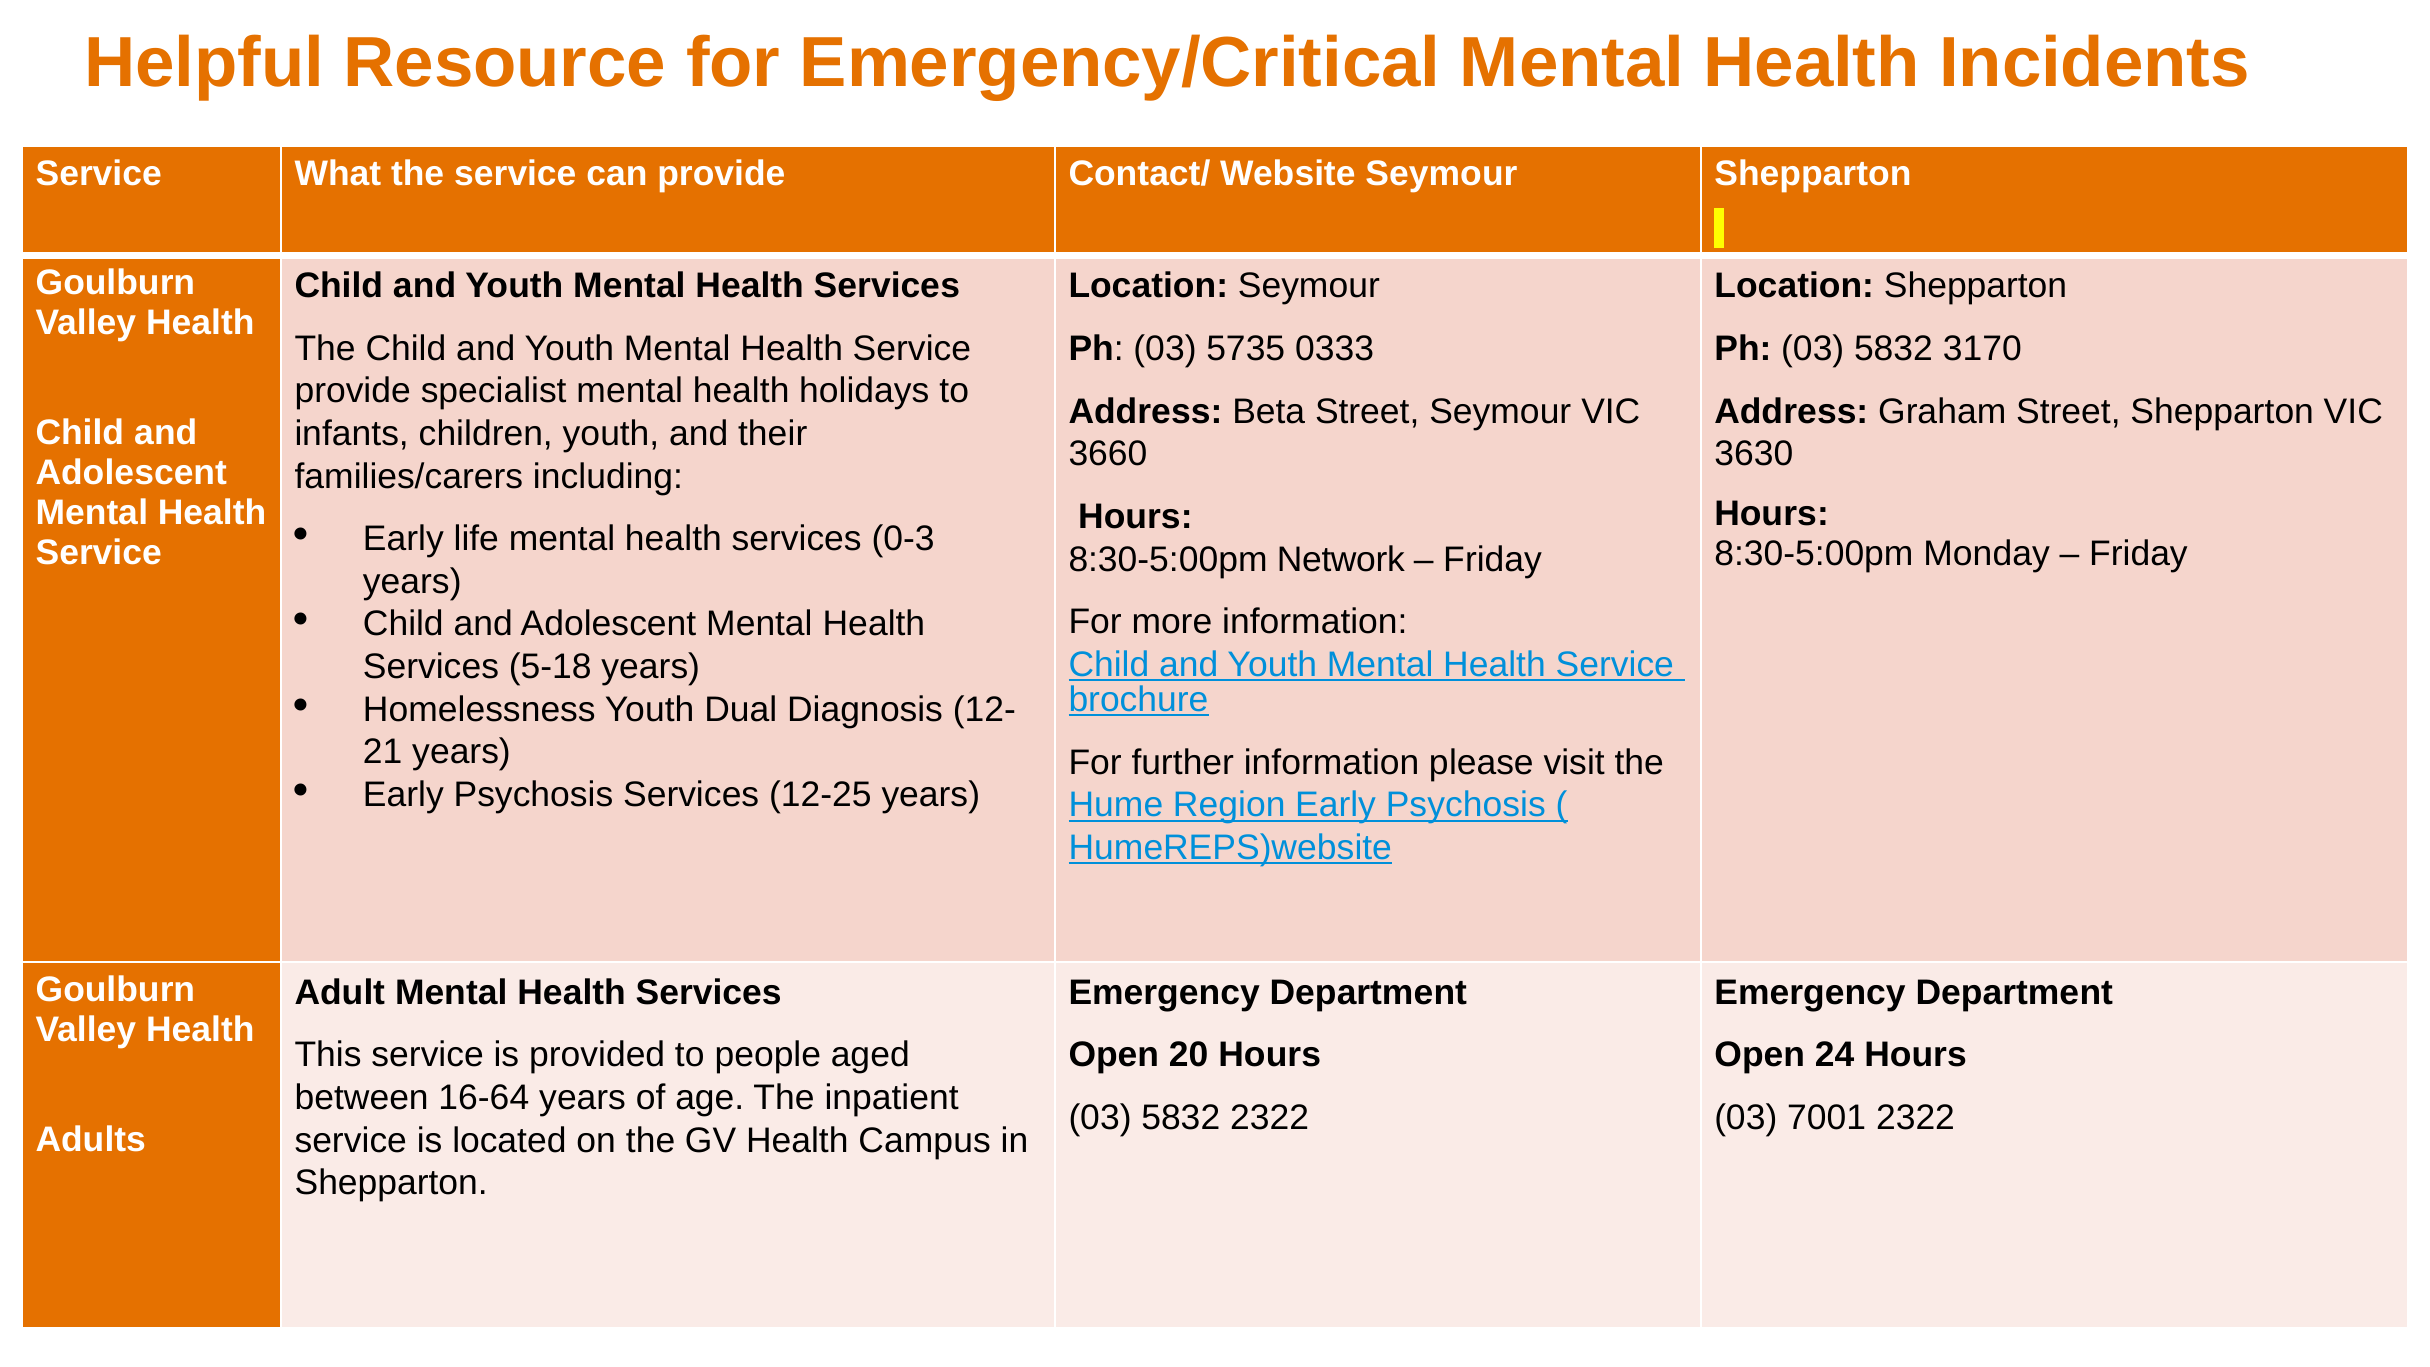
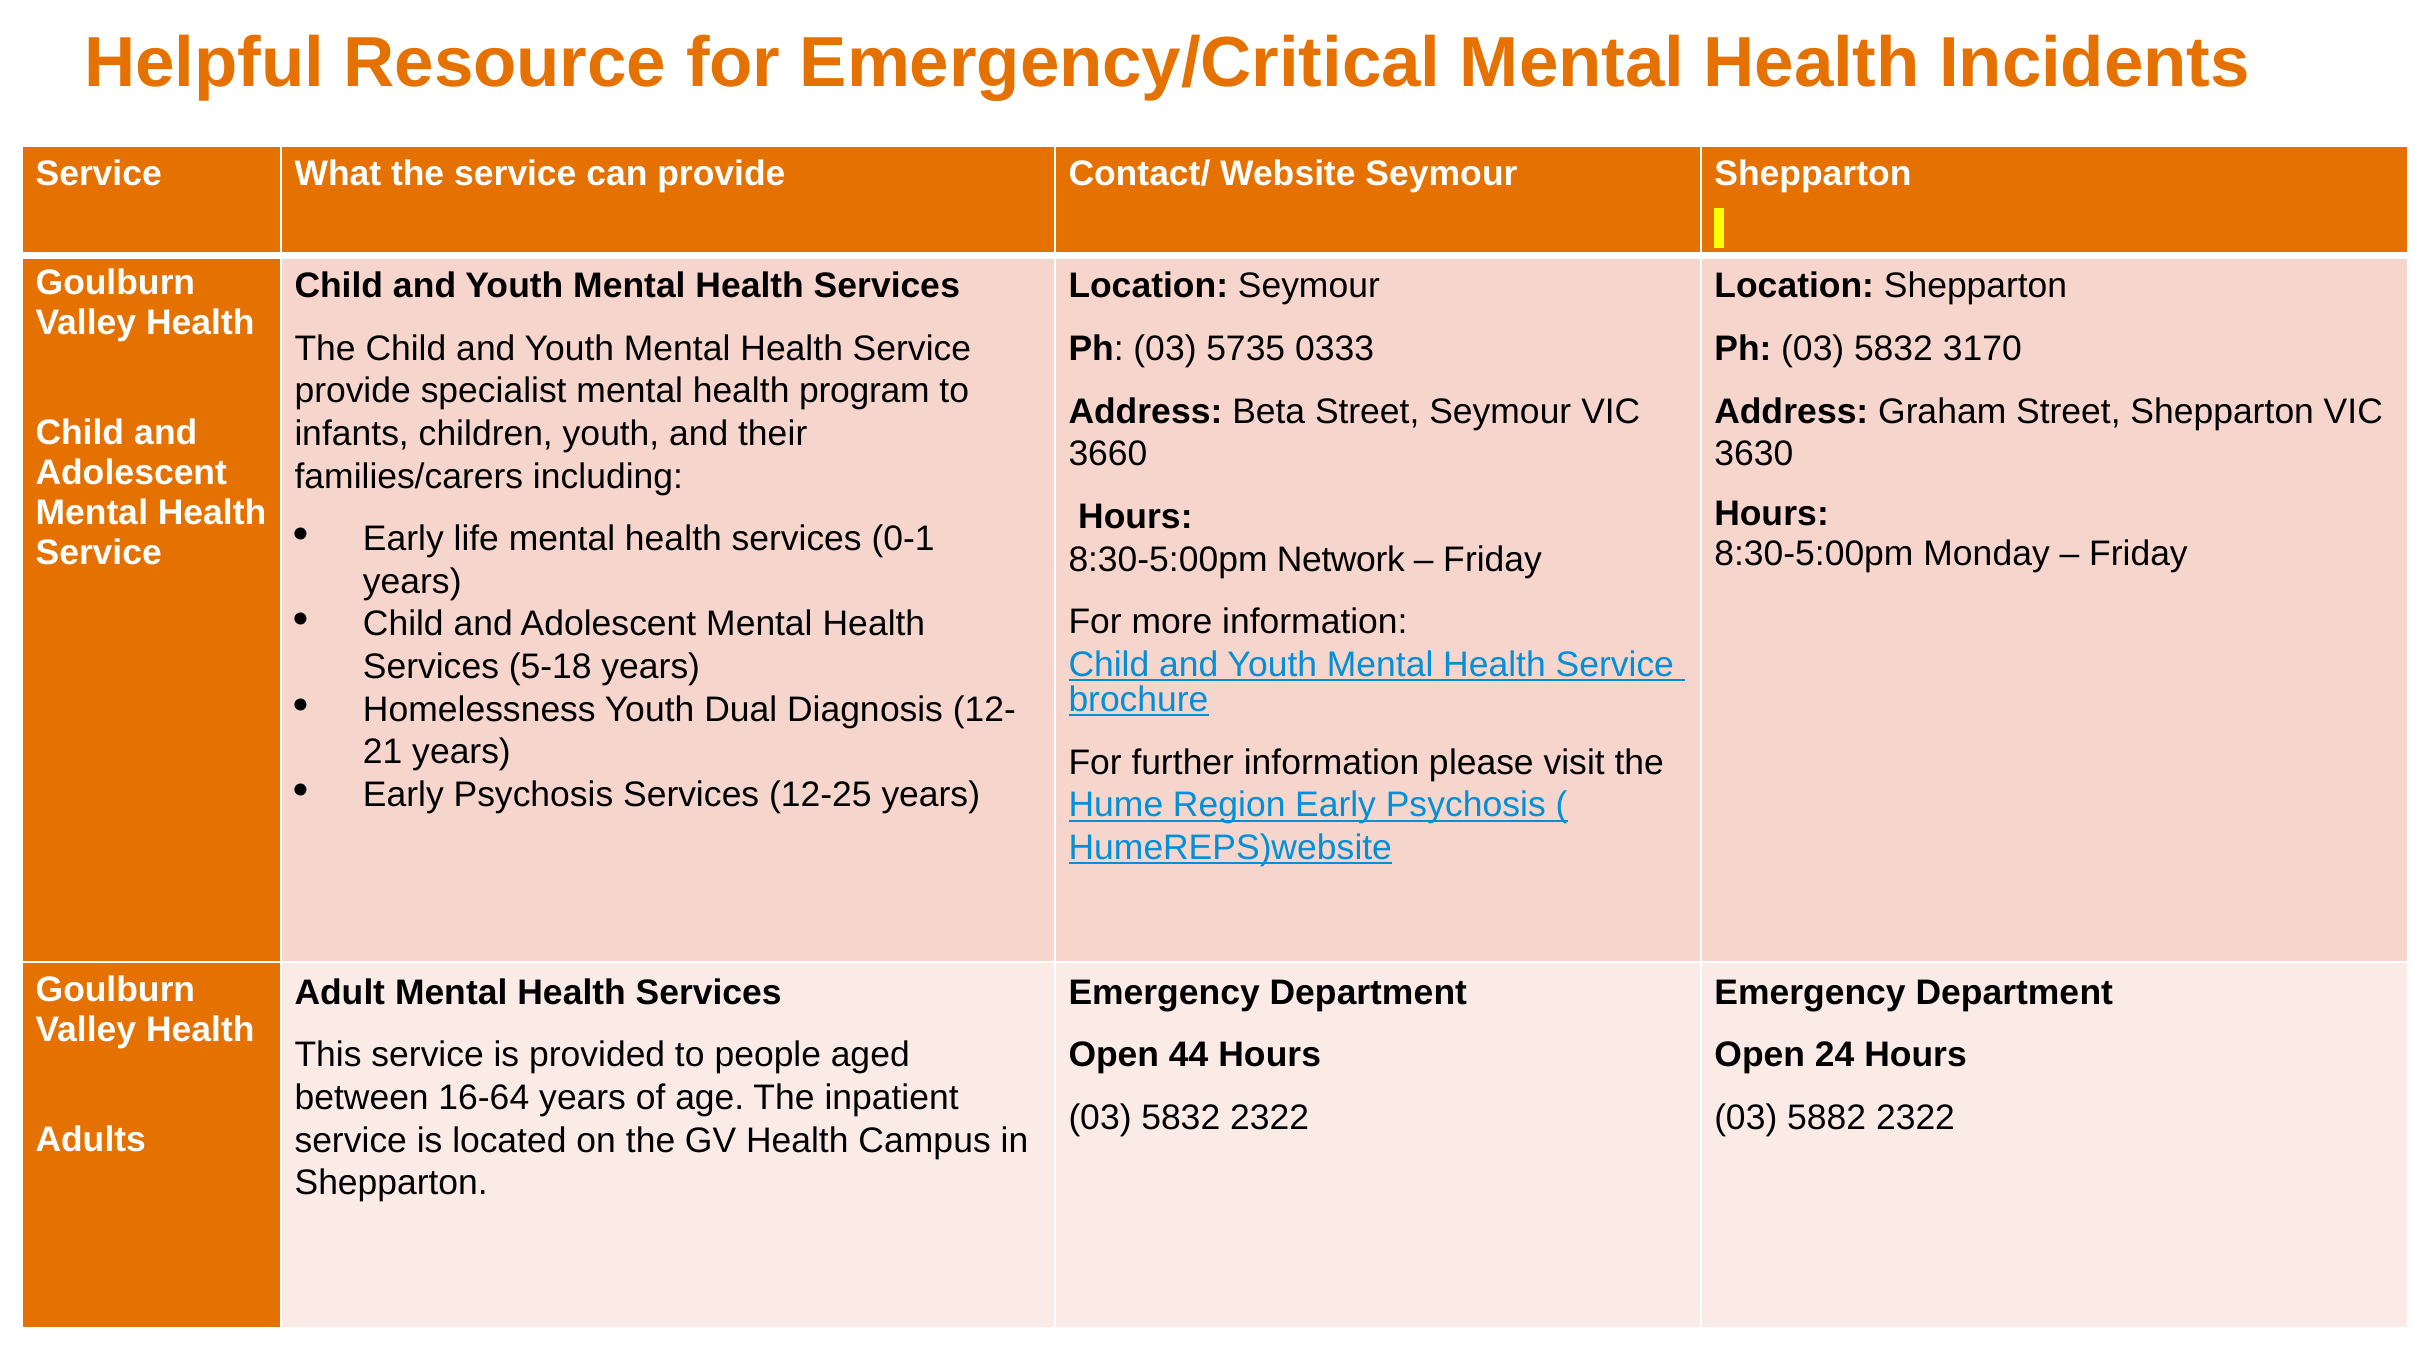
holidays: holidays -> program (864, 391)
0-3: 0-3 -> 0-1 (903, 539)
20: 20 -> 44 (1189, 1055)
7001: 7001 -> 5882 (1827, 1118)
